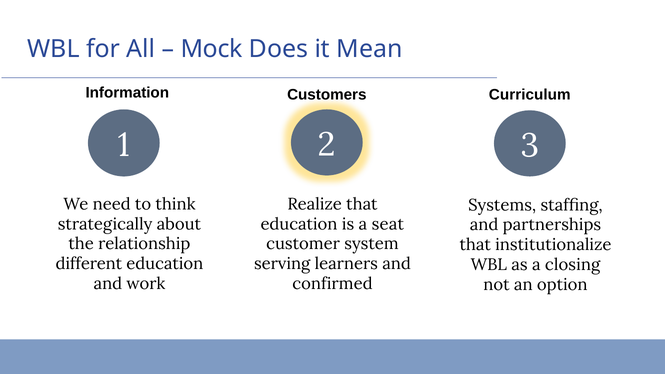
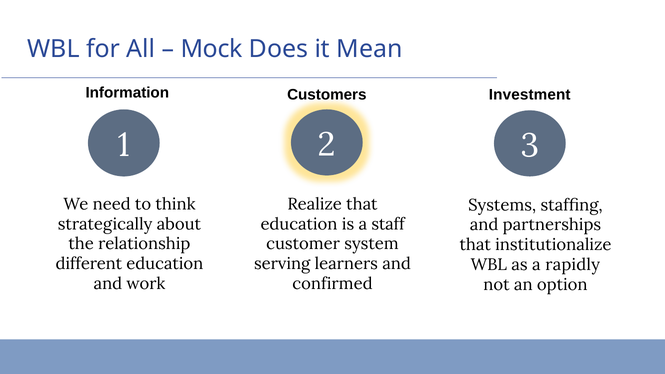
Curriculum: Curriculum -> Investment (530, 95)
seat: seat -> staff (388, 224)
closing: closing -> rapidly (573, 265)
